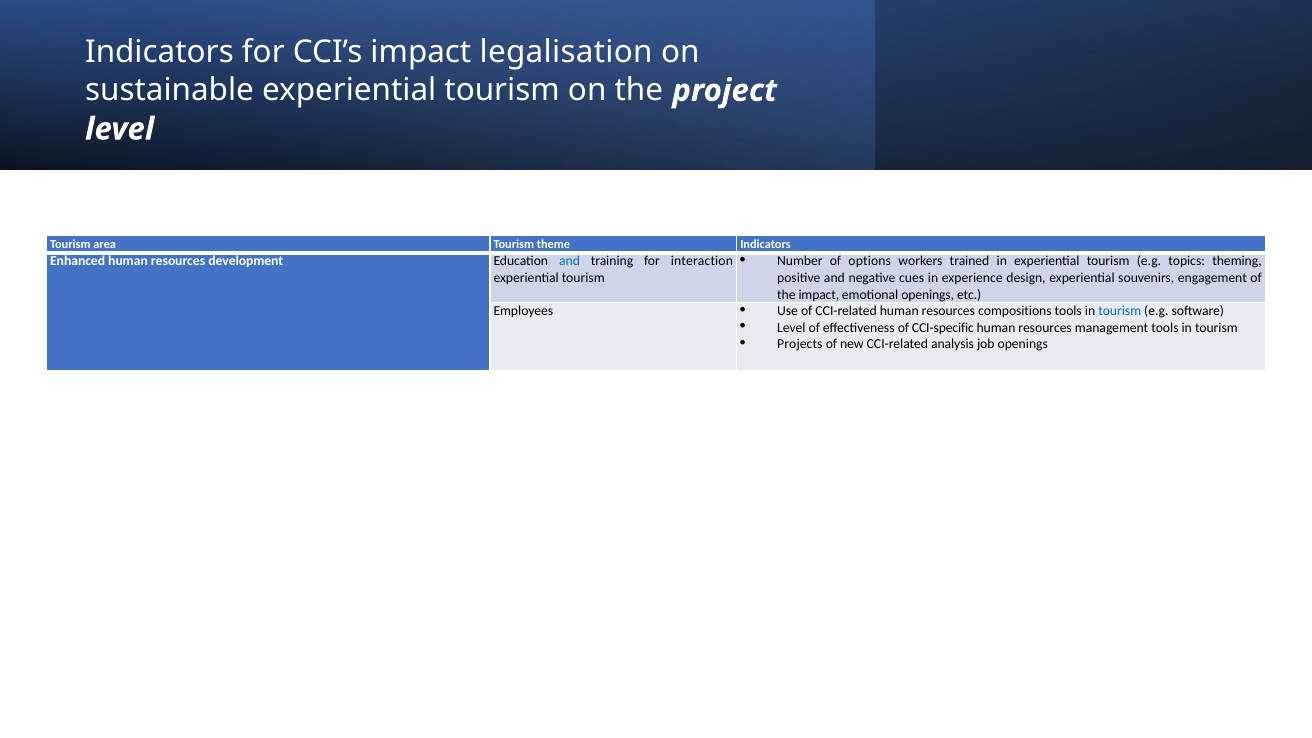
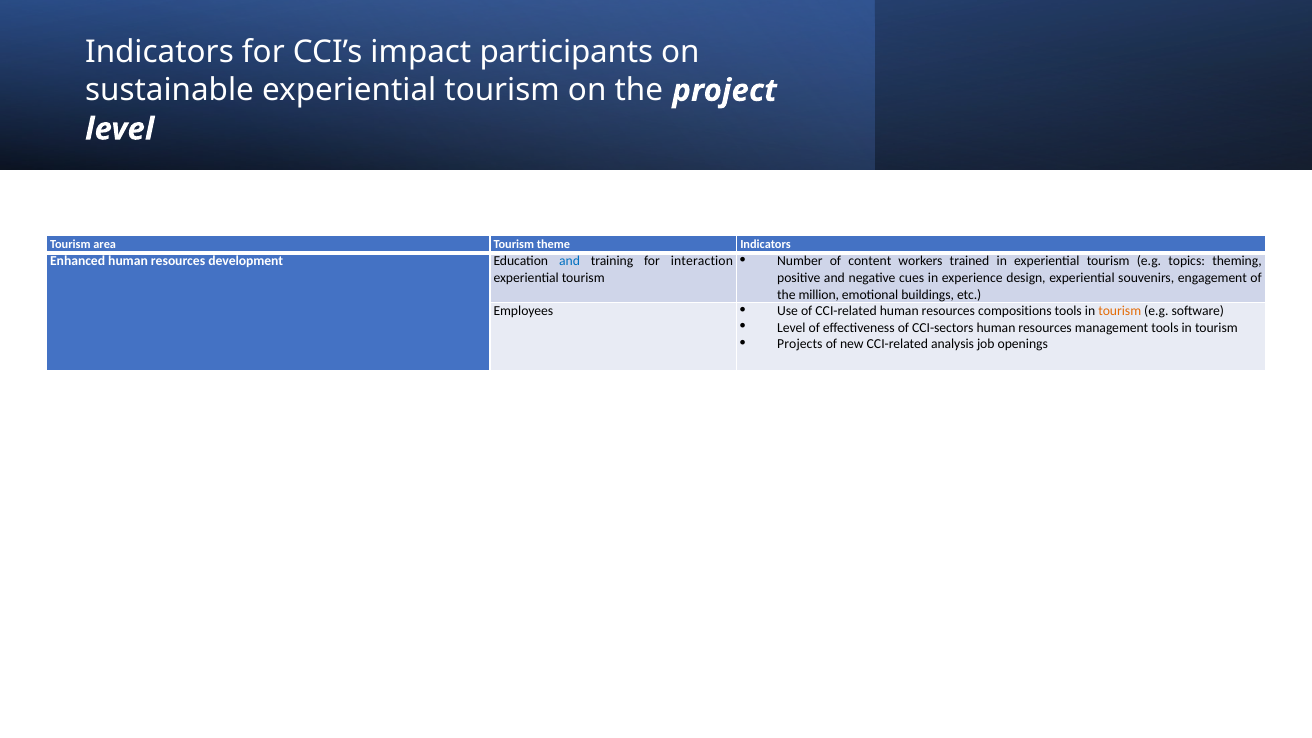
legalisation: legalisation -> participants (566, 52)
options: options -> content (870, 261)
the impact: impact -> million (819, 295)
emotional openings: openings -> buildings (928, 295)
tourism colour: blue -> orange (1120, 311)
CCI-specific: CCI-specific -> CCI-sectors (943, 328)
